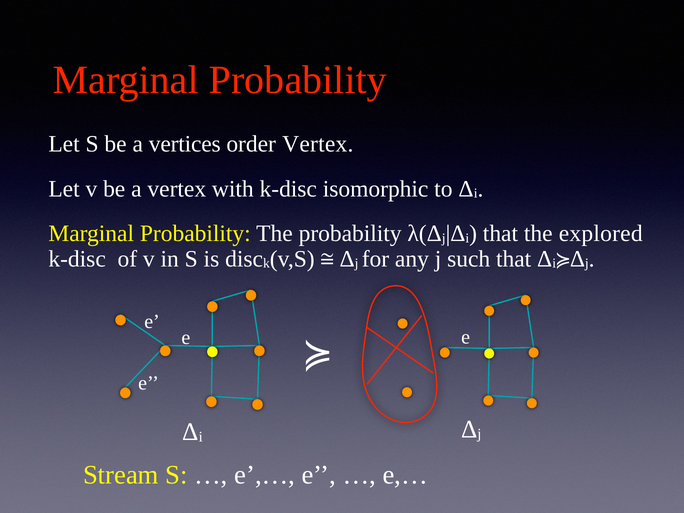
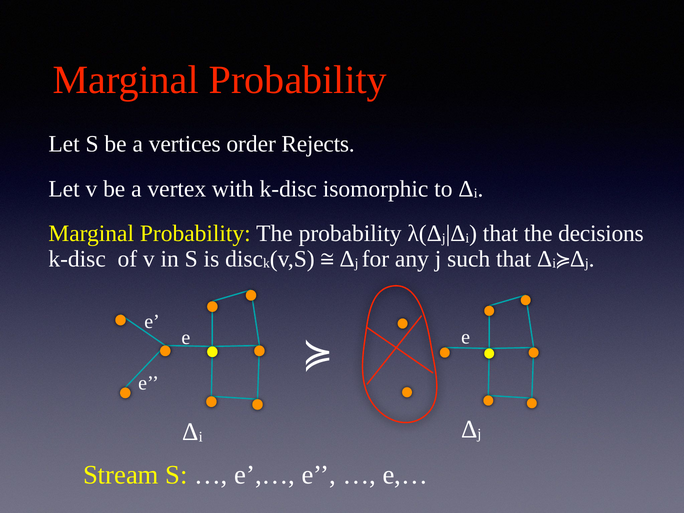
order Vertex: Vertex -> Rejects (318, 144)
explored: explored -> decisions (601, 234)
